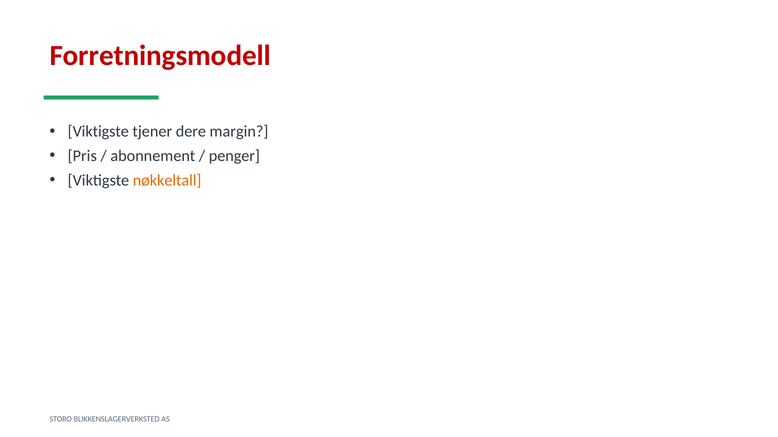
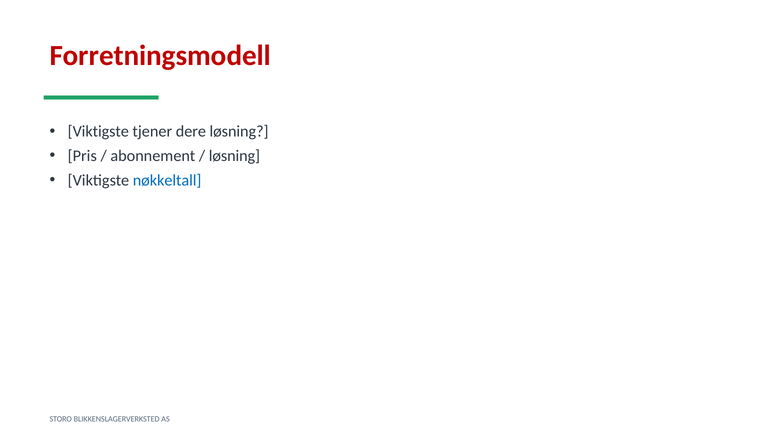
dere margin: margin -> løsning (239, 132)
penger: penger -> løsning (234, 156)
nøkkeltall colour: orange -> blue (167, 180)
